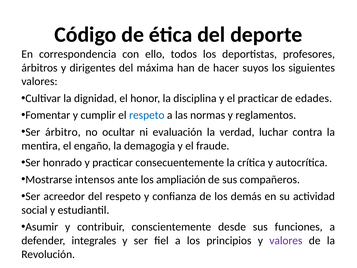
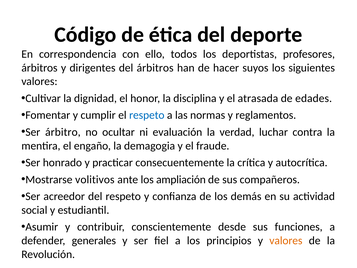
del máxima: máxima -> árbitros (155, 68)
el practicar: practicar -> atrasada (258, 98)
intensos: intensos -> volitivos (95, 179)
integrales: integrales -> generales (94, 240)
valores colour: purple -> orange (286, 240)
